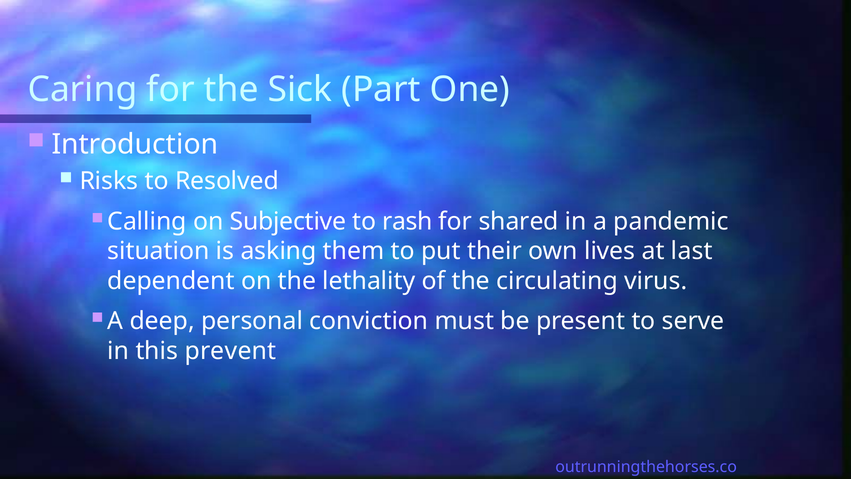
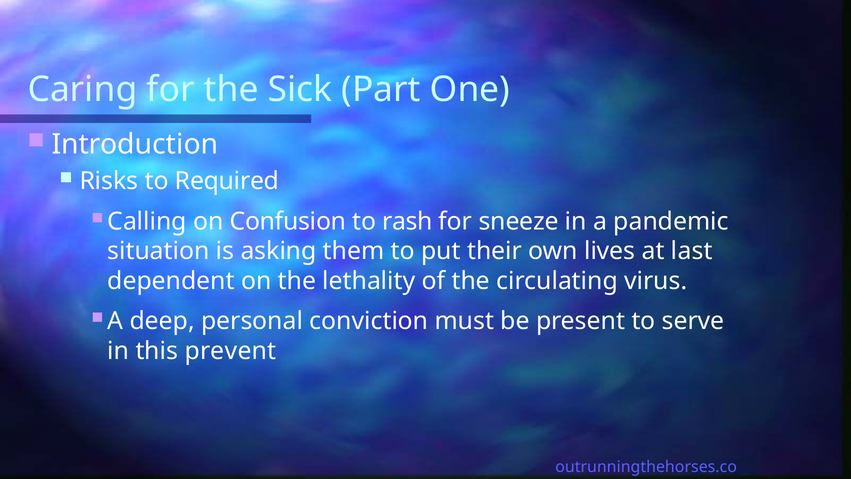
Resolved: Resolved -> Required (227, 181)
Subjective: Subjective -> Confusion (288, 221)
shared: shared -> sneeze (519, 221)
